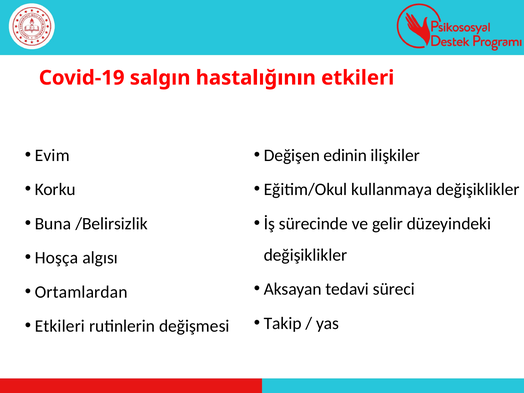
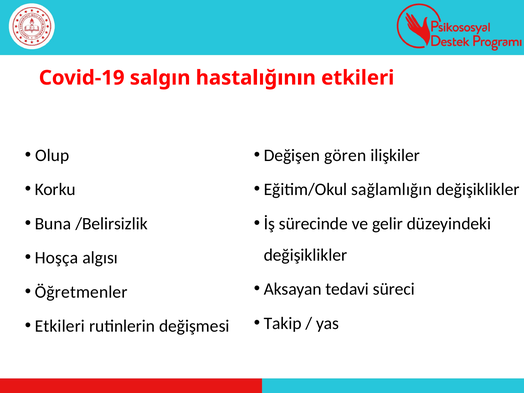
Evim: Evim -> Olup (52, 155)
edinin: edinin -> gören (345, 155)
kullanmaya: kullanmaya -> sağlamlığın (392, 189)
Ortamlardan: Ortamlardan -> Öğretmenler (81, 292)
